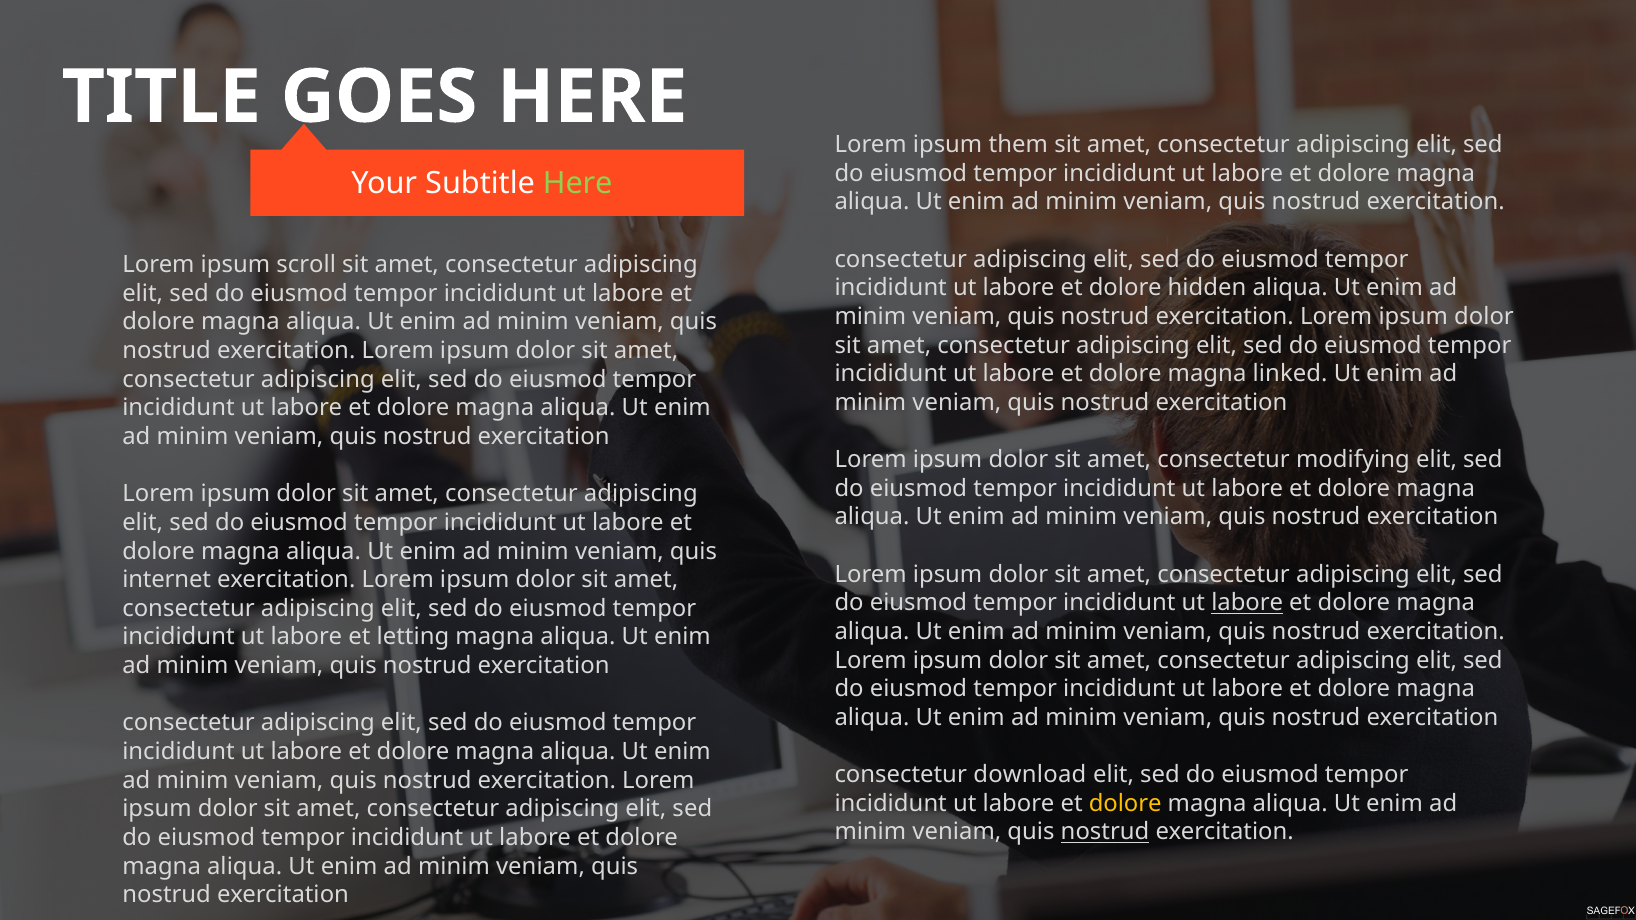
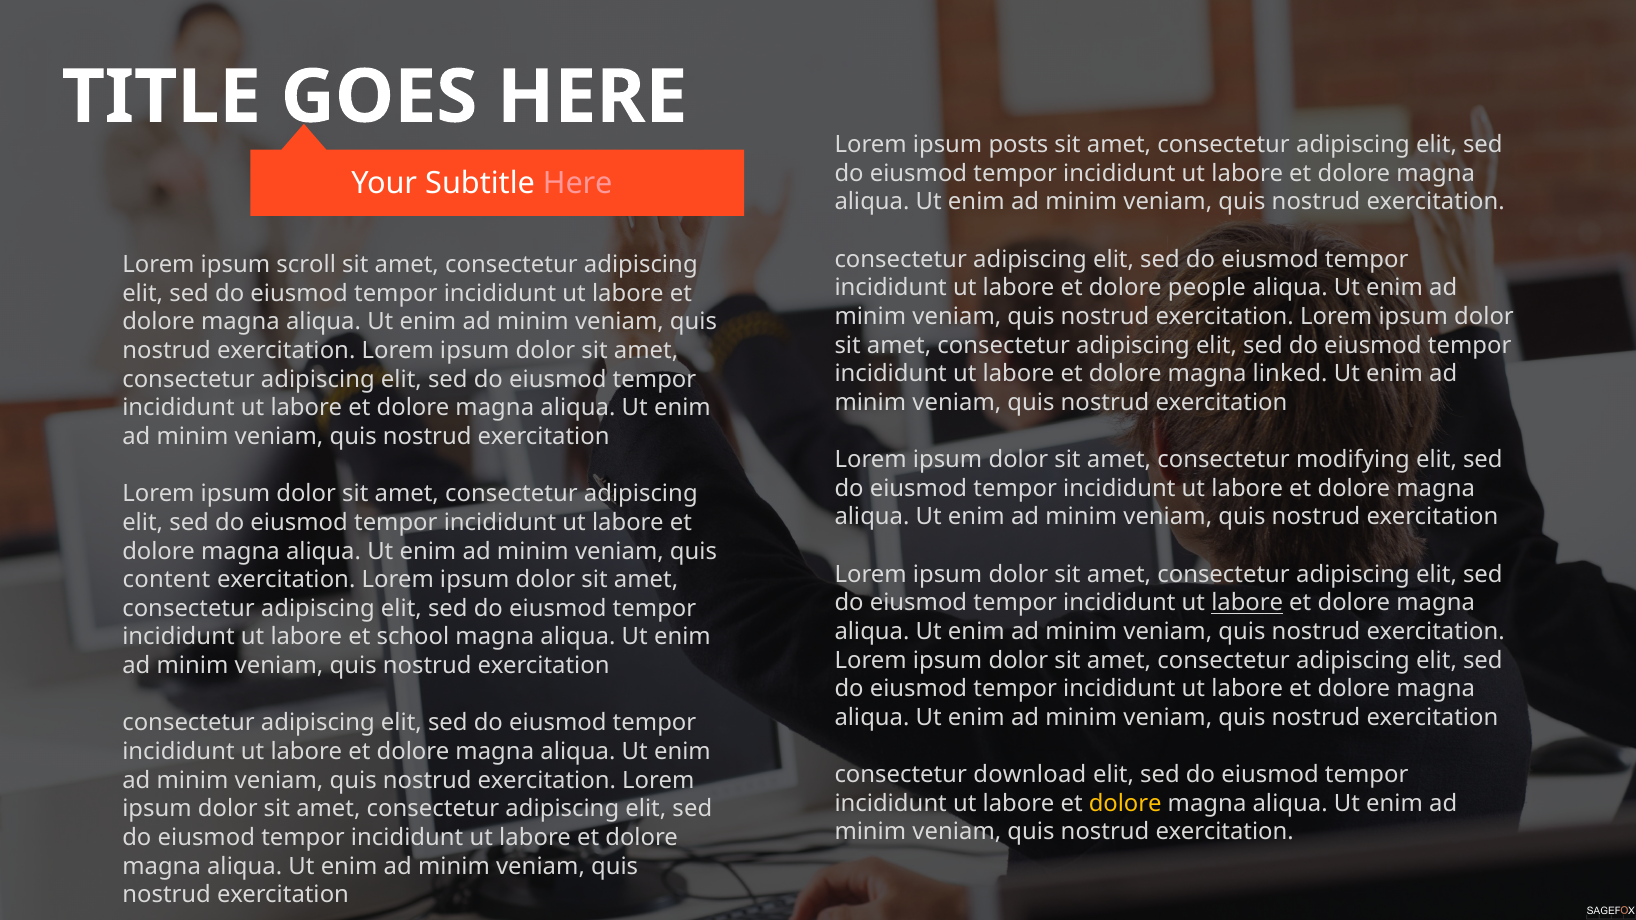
them: them -> posts (1018, 145)
Here colour: light green -> pink (578, 183)
hidden: hidden -> people (1207, 288)
internet: internet -> content (166, 580)
letting: letting -> school (413, 637)
nostrud underline: present -> none (1105, 832)
